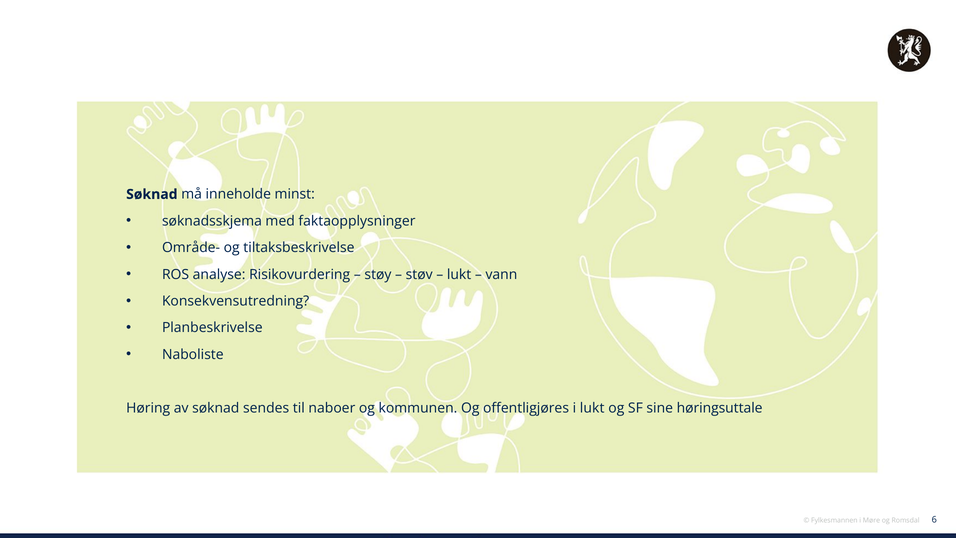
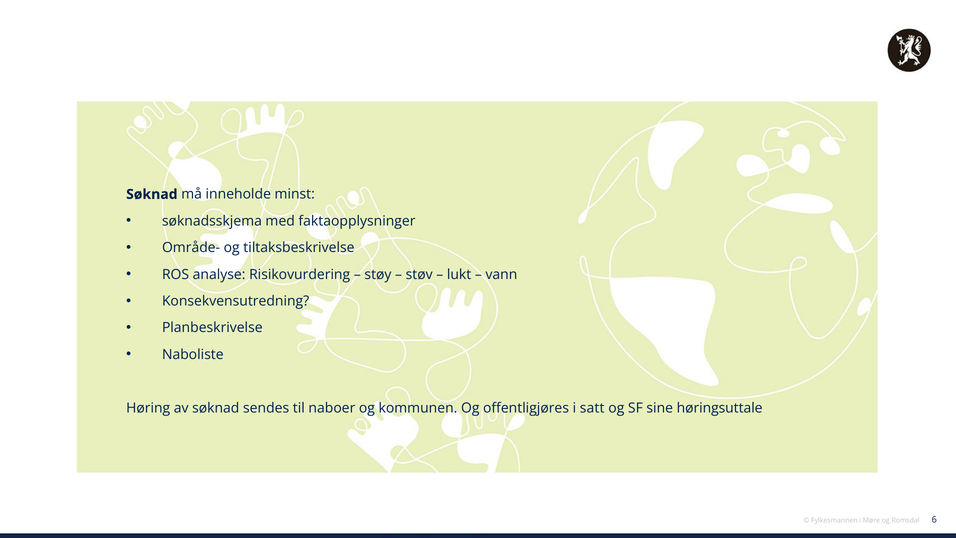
i lukt: lukt -> satt (592, 408)
